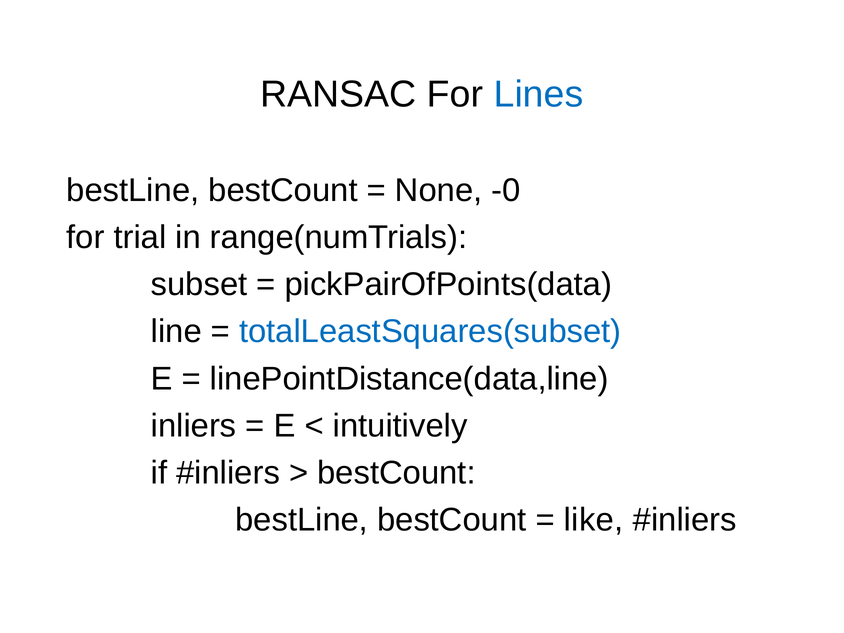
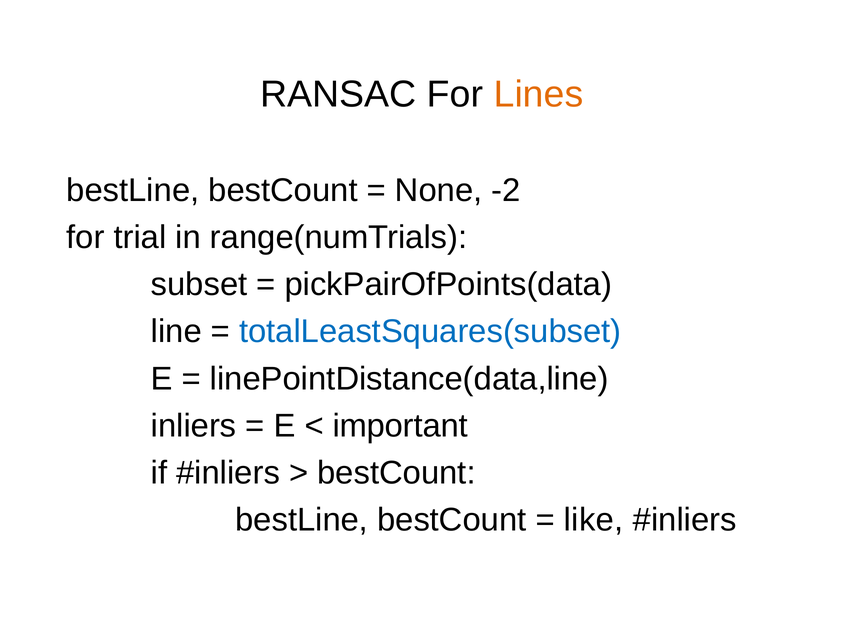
Lines colour: blue -> orange (538, 95)
-0: -0 -> -2 (506, 190)
intuitively: intuitively -> important (400, 426)
